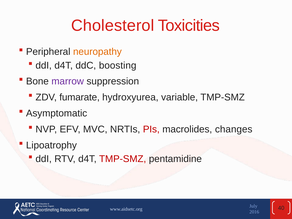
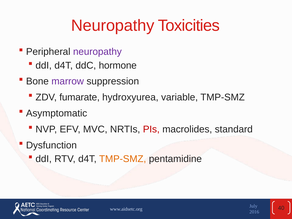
Cholesterol: Cholesterol -> Neuropathy (113, 25)
neuropathy colour: orange -> purple (97, 52)
boosting: boosting -> hormone (118, 65)
changes: changes -> standard (234, 129)
Lipoatrophy: Lipoatrophy -> Dysfunction (51, 145)
TMP-SMZ colour: red -> orange (123, 159)
